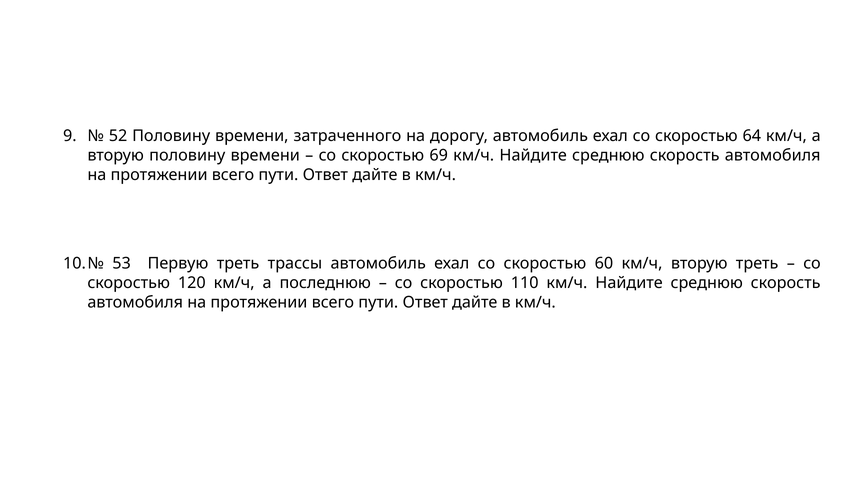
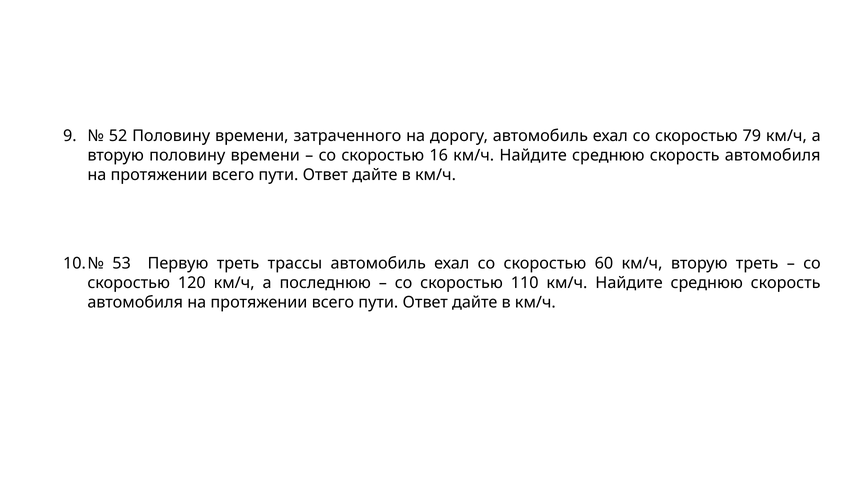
64: 64 -> 79 (752, 136)
69: 69 -> 16 (439, 156)
